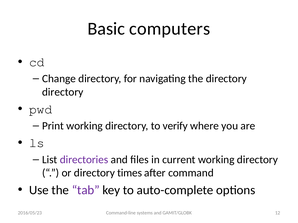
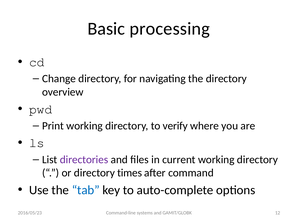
computers: computers -> processing (170, 29)
directory: directory -> overview (63, 92)
tab colour: purple -> blue (86, 190)
